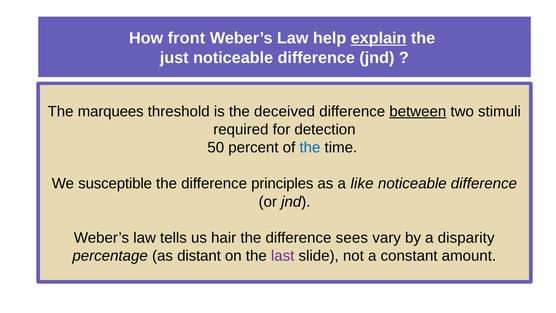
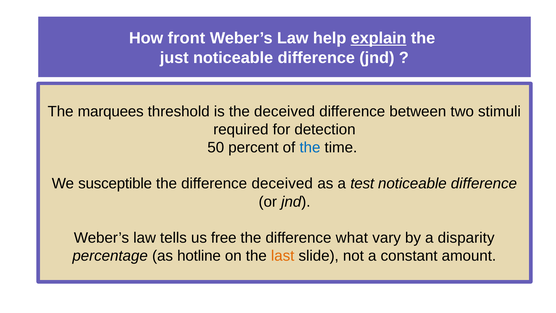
between underline: present -> none (418, 111)
difference principles: principles -> deceived (282, 184)
like: like -> test (362, 184)
hair: hair -> free (224, 238)
sees: sees -> what (352, 238)
distant: distant -> hotline (199, 256)
last colour: purple -> orange (283, 256)
